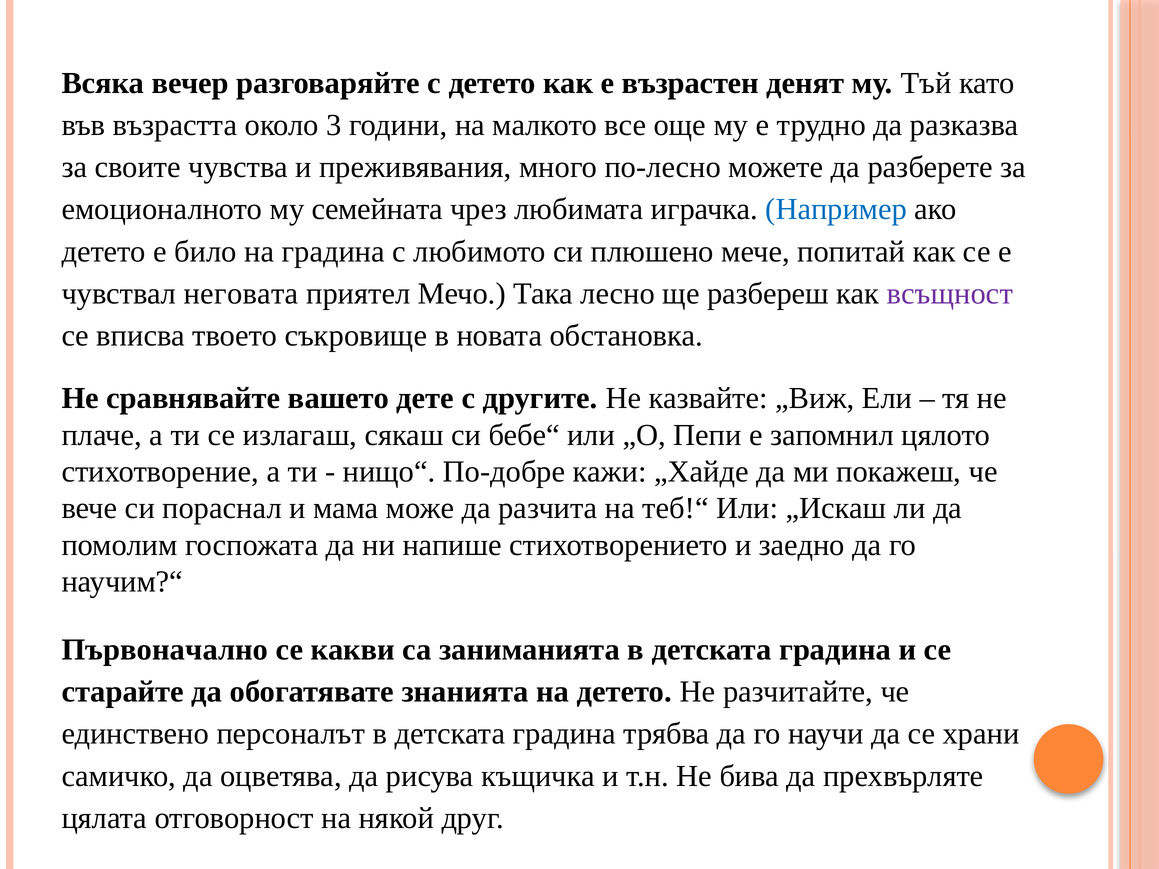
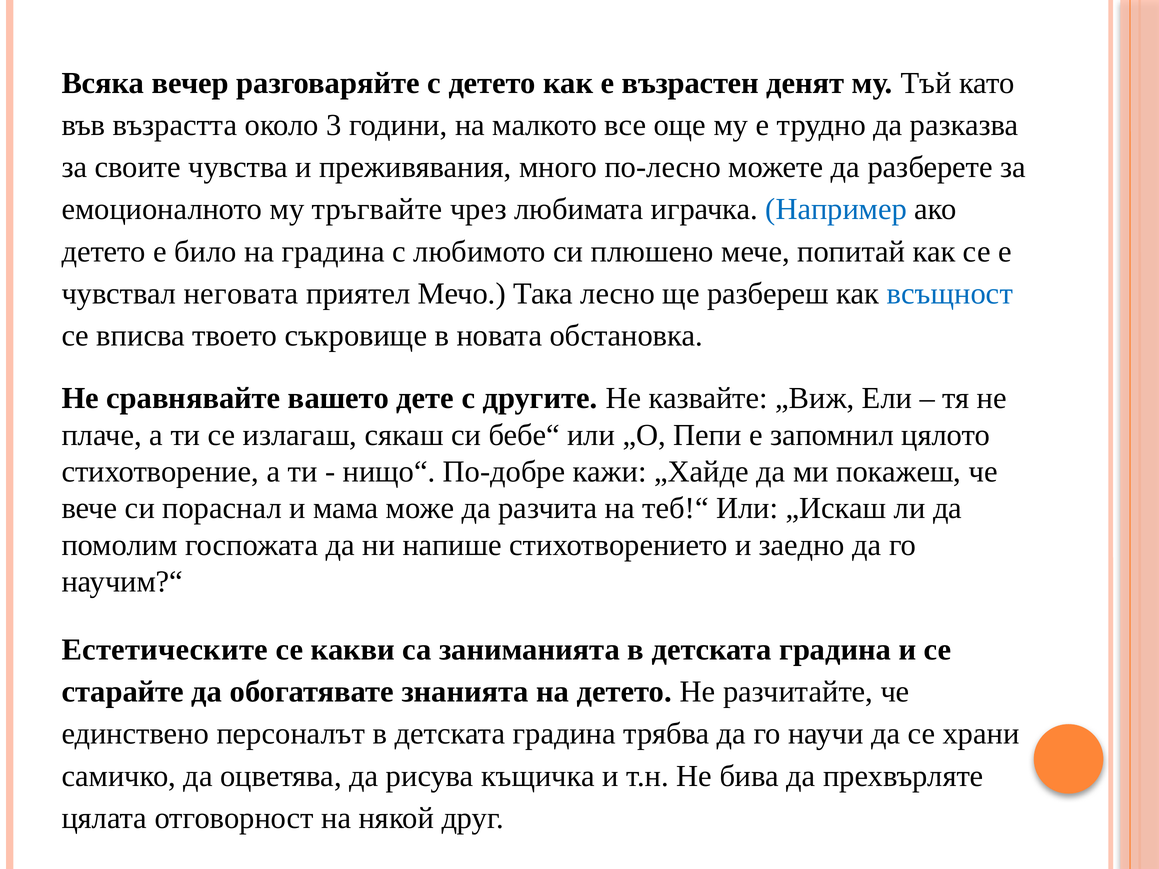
семейната: семейната -> тръгвайте (377, 209)
всъщност colour: purple -> blue (950, 294)
Първоначално: Първоначално -> Естетическите (165, 650)
